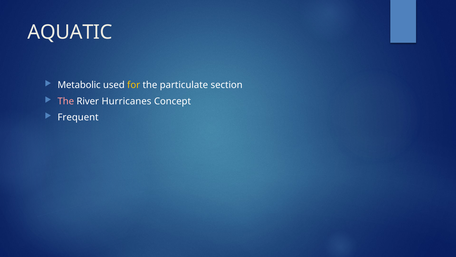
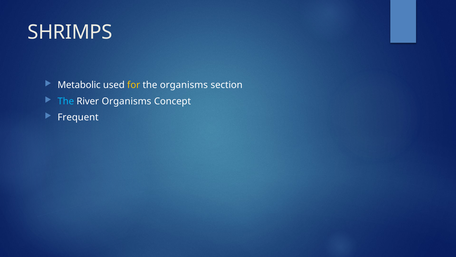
AQUATIC: AQUATIC -> SHRIMPS (70, 32)
the particulate: particulate -> organisms (184, 85)
The colour: pink -> light blue (66, 101)
River Hurricanes: Hurricanes -> Organisms (126, 101)
